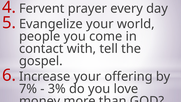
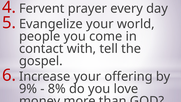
7%: 7% -> 9% (28, 89)
3%: 3% -> 8% (57, 89)
